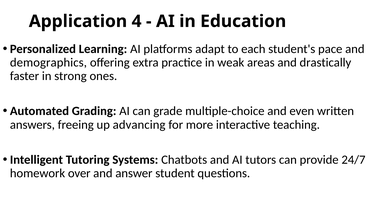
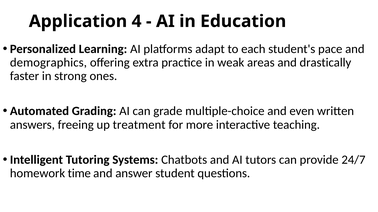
advancing: advancing -> treatment (139, 125)
over: over -> time (79, 174)
